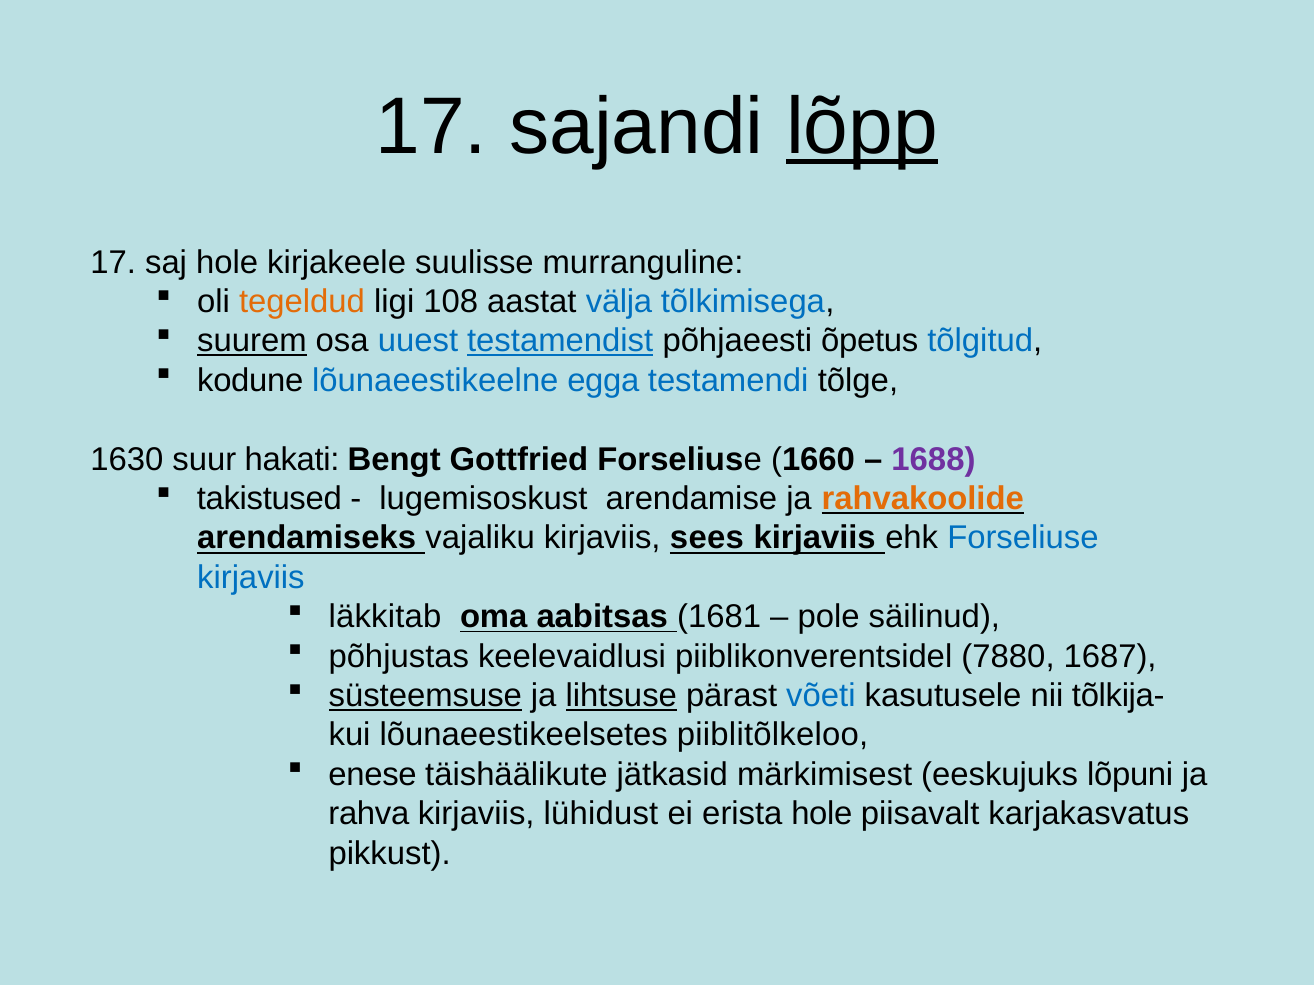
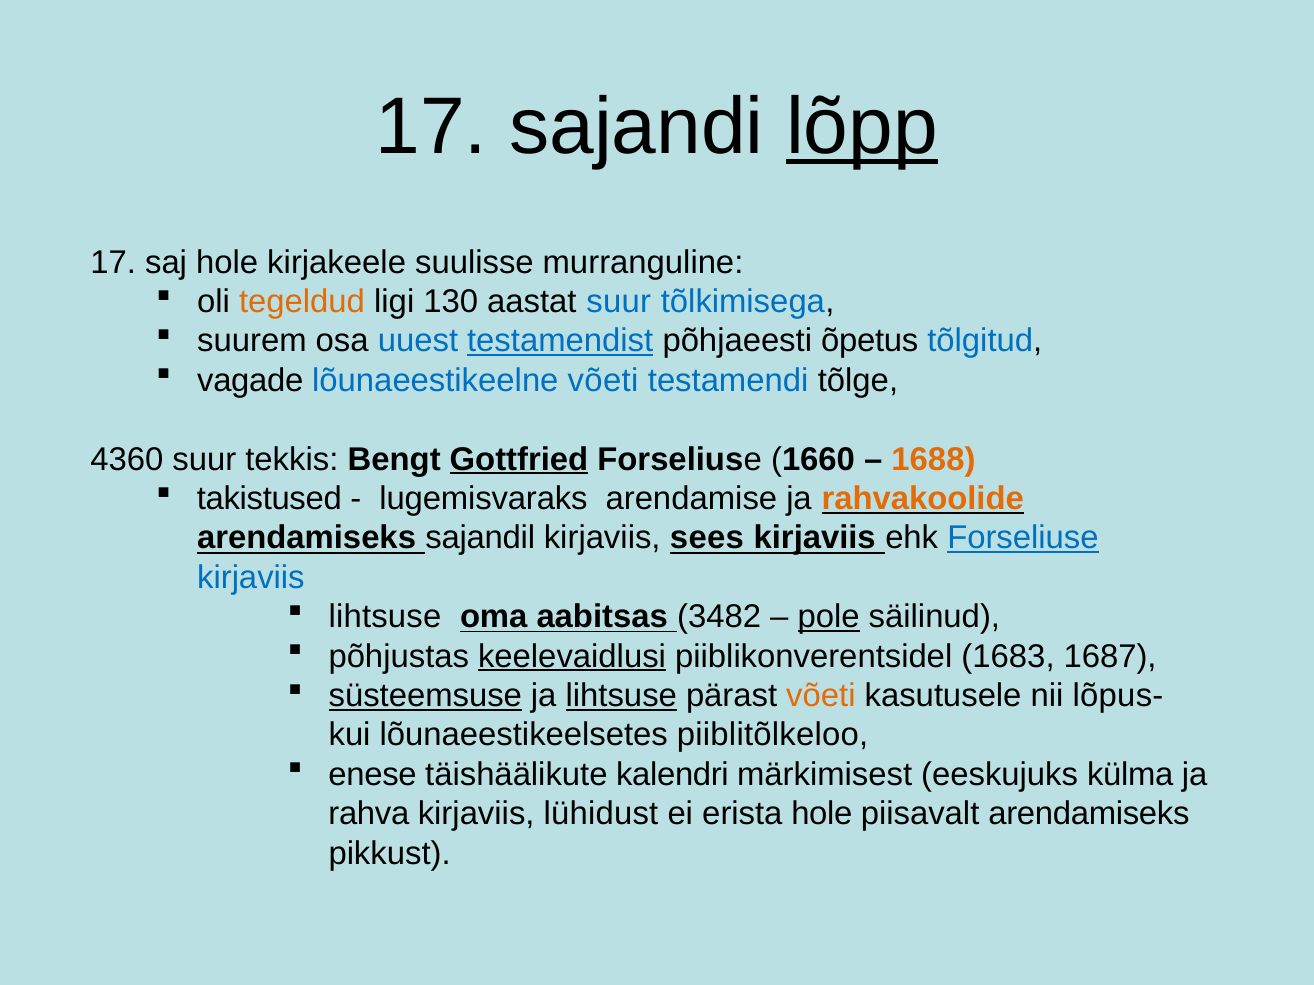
108: 108 -> 130 (451, 302)
aastat välja: välja -> suur (619, 302)
suurem underline: present -> none (252, 341)
kodune: kodune -> vagade (250, 381)
lõunaeestikeelne egga: egga -> võeti (603, 381)
1630: 1630 -> 4360 (127, 460)
hakati: hakati -> tekkis (292, 460)
Gottfried underline: none -> present (519, 460)
1688 colour: purple -> orange (933, 460)
lugemisoskust: lugemisoskust -> lugemisvaraks (483, 499)
vajaliku: vajaliku -> sajandil (480, 538)
Forseliuse underline: none -> present (1023, 538)
läkkitab: läkkitab -> lihtsuse (385, 617)
1681: 1681 -> 3482 (719, 617)
pole underline: none -> present (829, 617)
keelevaidlusi underline: none -> present (572, 657)
7880: 7880 -> 1683 (1008, 657)
võeti colour: blue -> orange (821, 696)
tõlkija-: tõlkija- -> lõpus- (1118, 696)
jätkasid: jätkasid -> kalendri (672, 775)
lõpuni: lõpuni -> külma (1130, 775)
piisavalt karjakasvatus: karjakasvatus -> arendamiseks (1089, 814)
